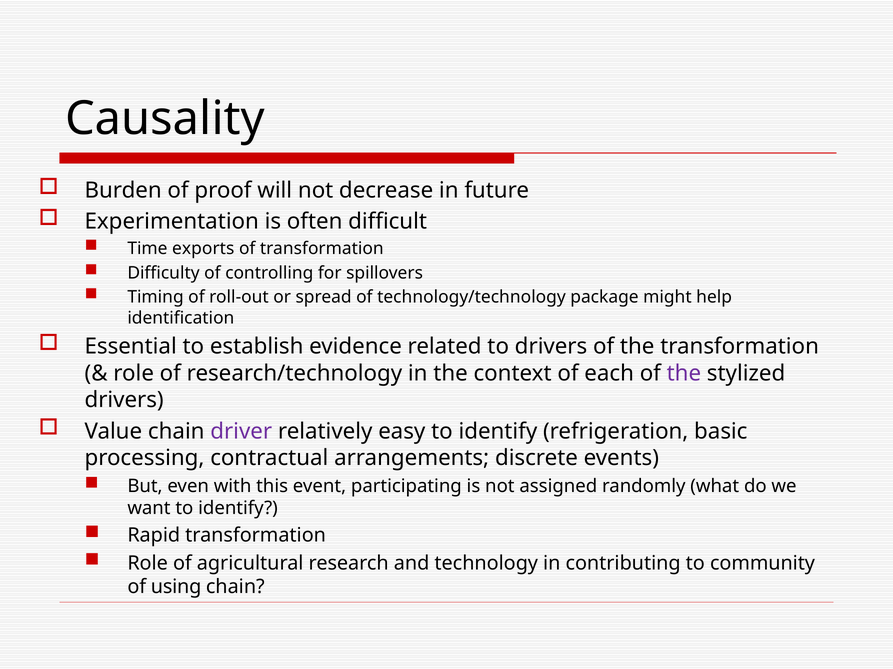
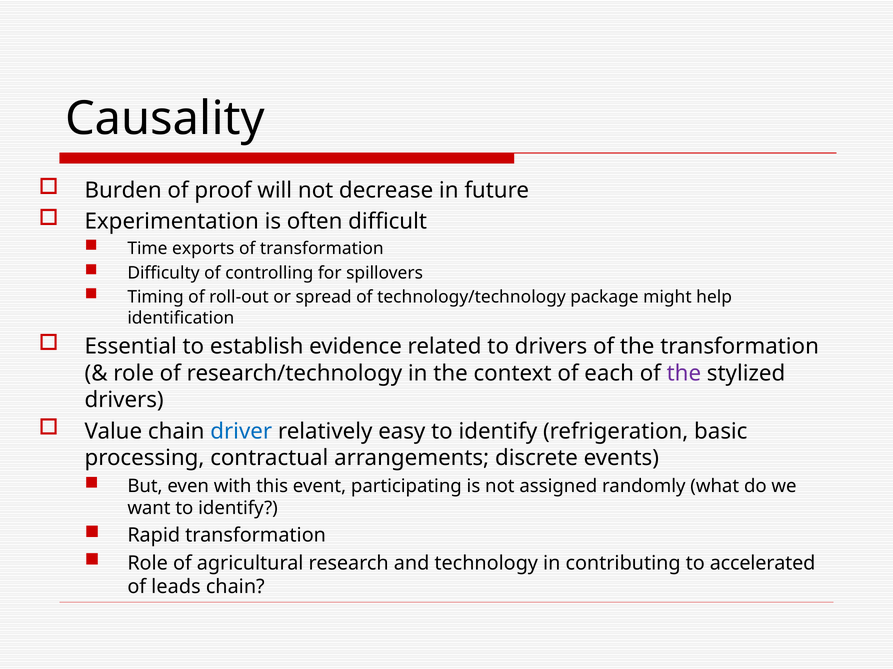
driver colour: purple -> blue (241, 432)
community: community -> accelerated (763, 564)
using: using -> leads (176, 588)
